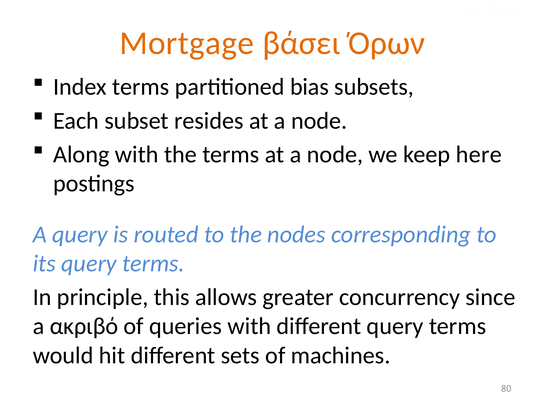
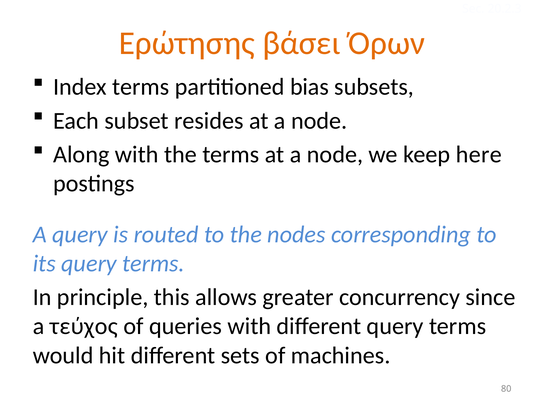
Mortgage: Mortgage -> Ερώτησης (187, 43)
ακριβό: ακριβό -> τεύχος (84, 326)
